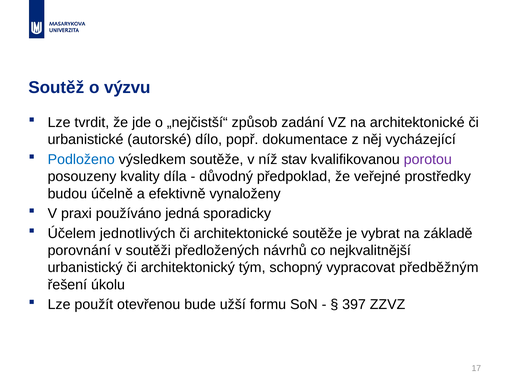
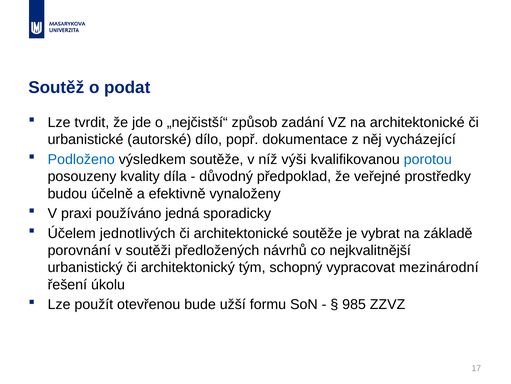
výzvu: výzvu -> podat (127, 87)
stav: stav -> výši (294, 159)
porotou colour: purple -> blue (428, 159)
předběžným: předběžným -> mezinárodní (439, 267)
397: 397 -> 985 (354, 304)
